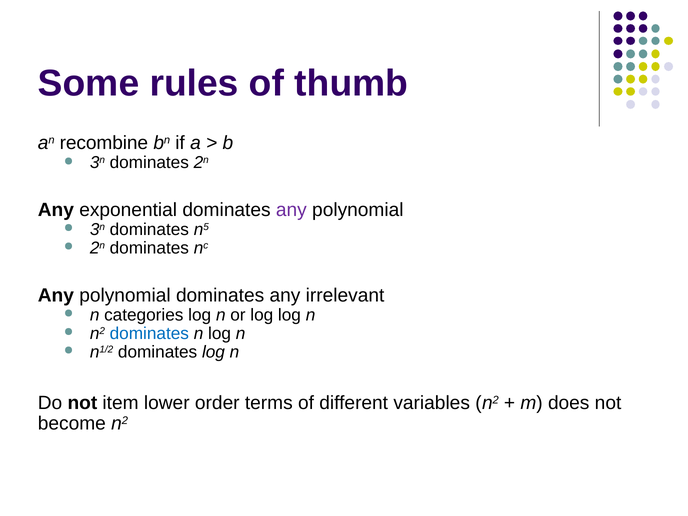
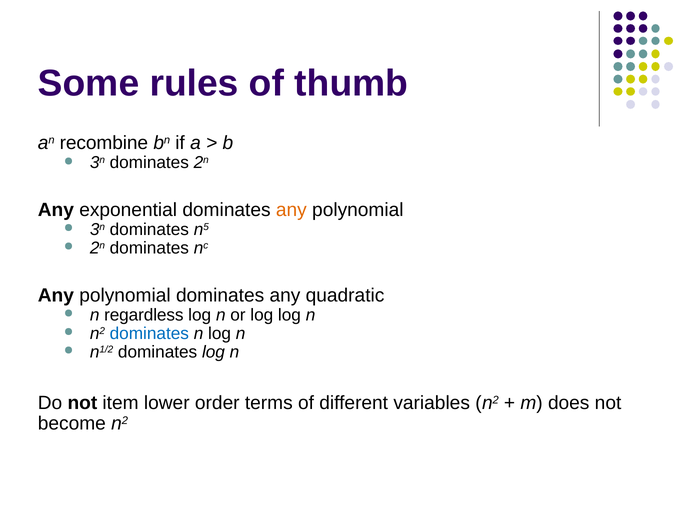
any colour: purple -> orange (291, 210)
irrelevant: irrelevant -> quadratic (345, 295)
categories: categories -> regardless (144, 315)
